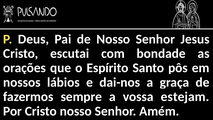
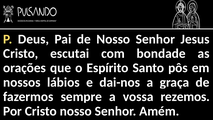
estejam: estejam -> rezemos (185, 97)
